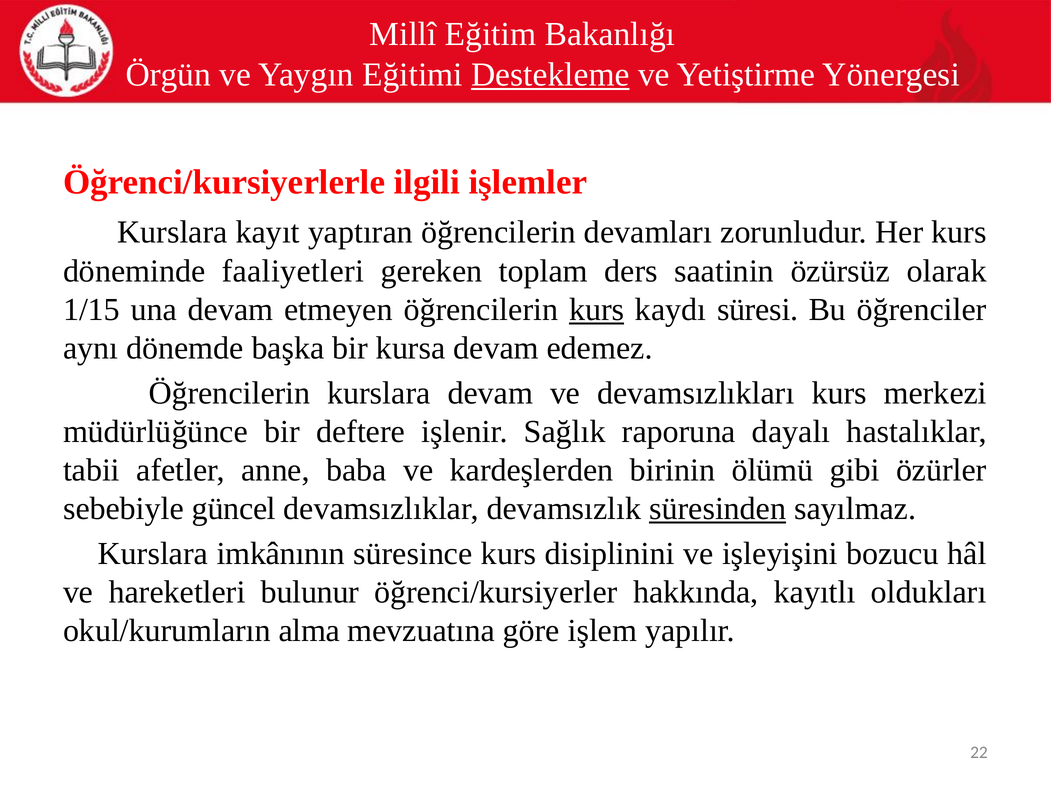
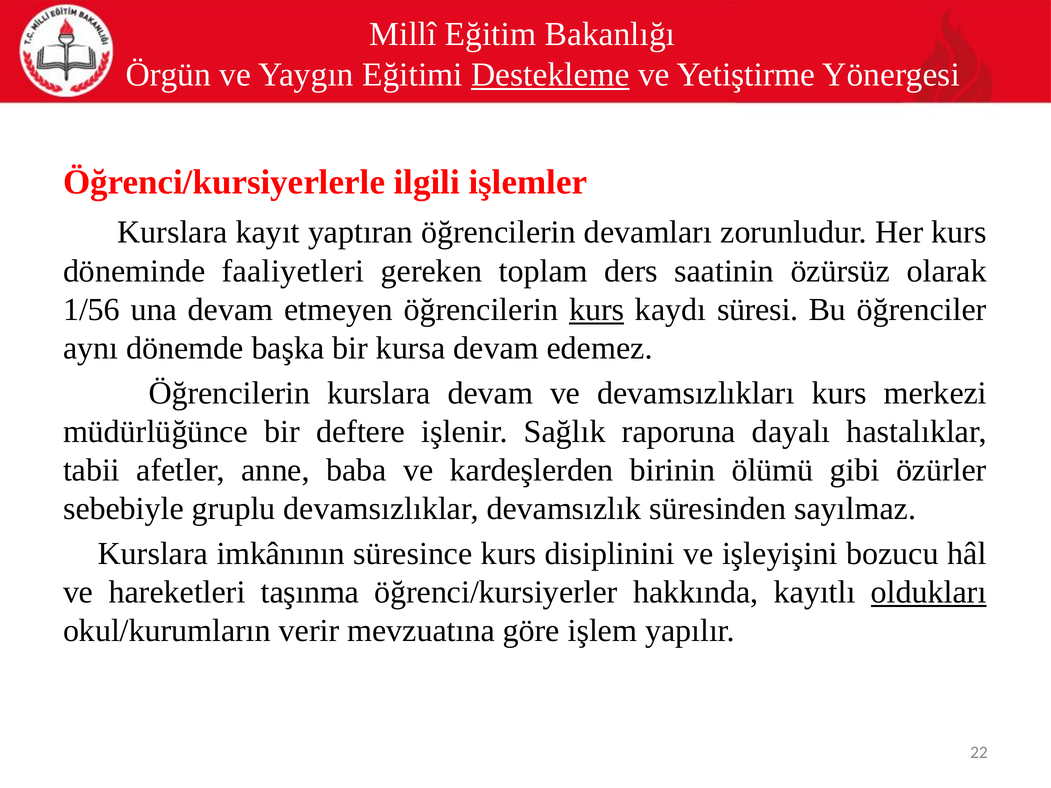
1/15: 1/15 -> 1/56 (91, 310)
güncel: güncel -> gruplu (234, 509)
süresinden underline: present -> none (718, 509)
bulunur: bulunur -> taşınma (310, 592)
oldukları underline: none -> present (929, 592)
alma: alma -> verir (309, 631)
